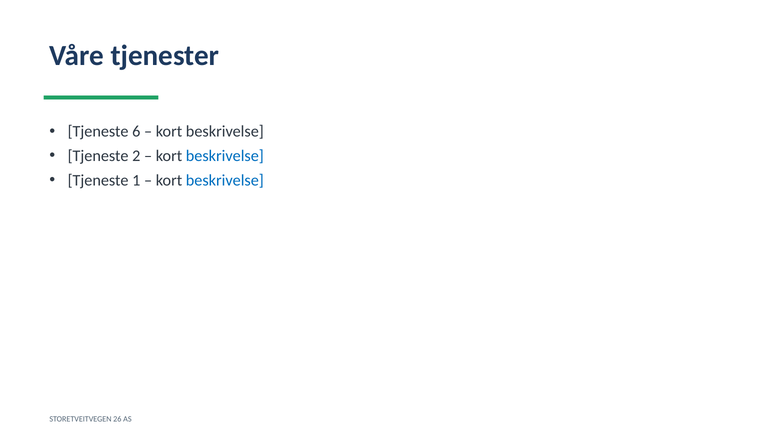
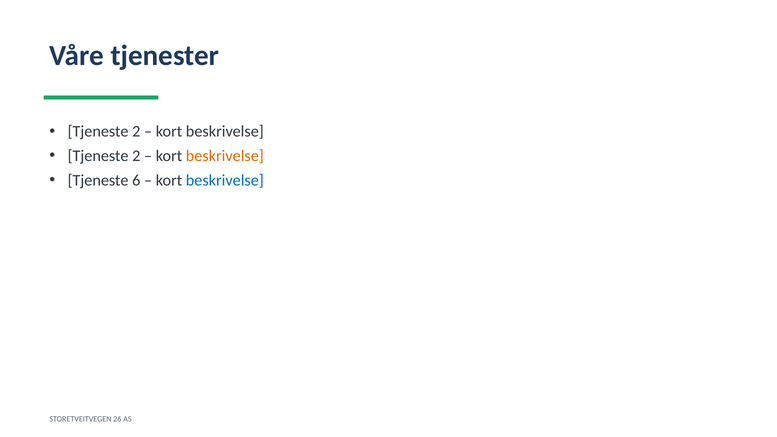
6: 6 -> 2 (136, 132)
beskrivelse colour: blue -> orange (225, 156)
1: 1 -> 6 (136, 180)
